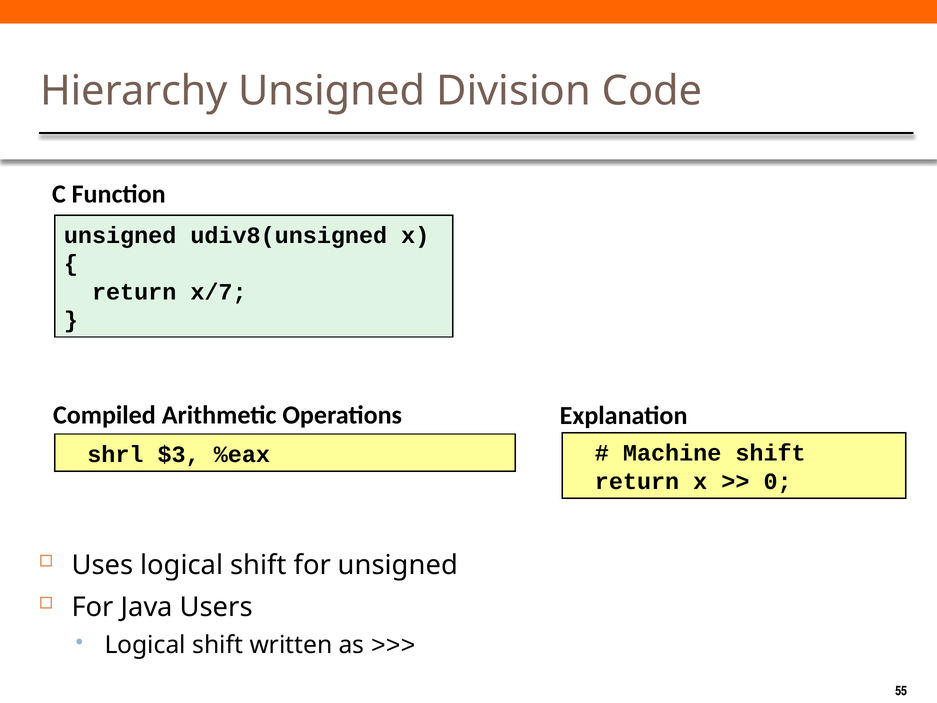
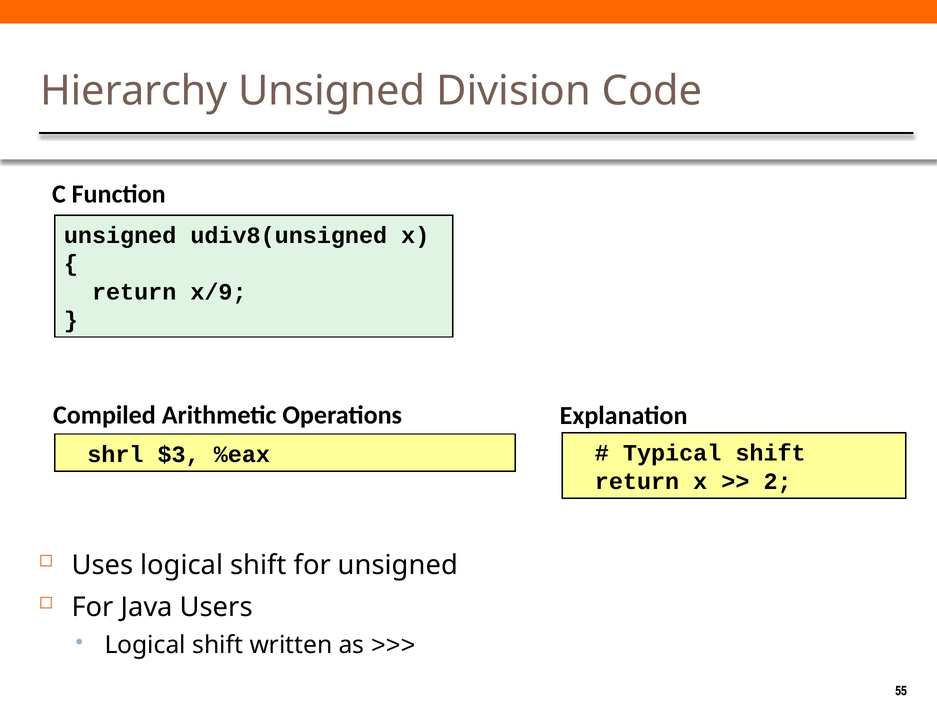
x/7: x/7 -> x/9 (218, 292)
Machine: Machine -> Typical (672, 453)
0: 0 -> 2 (778, 481)
